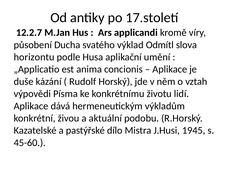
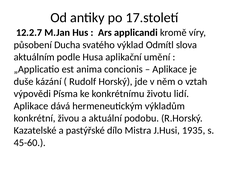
horizontu: horizontu -> aktuálním (34, 57)
1945: 1945 -> 1935 (194, 130)
